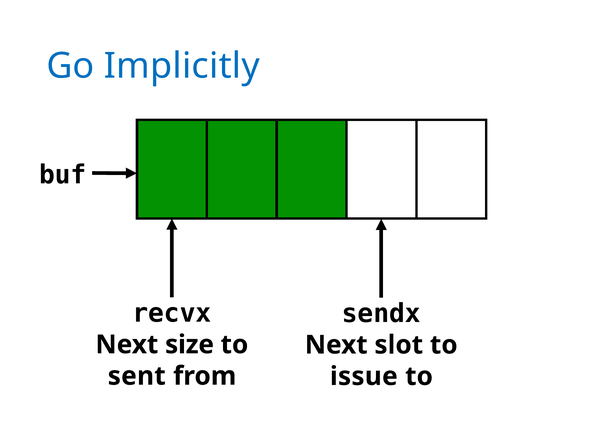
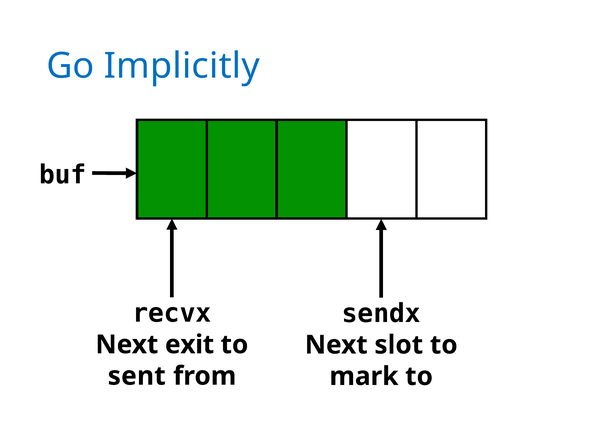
size: size -> exit (190, 344)
issue: issue -> mark (364, 376)
